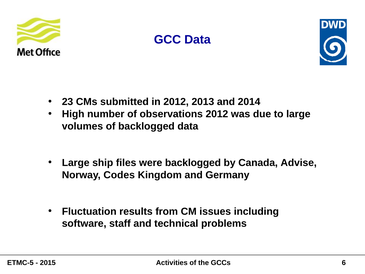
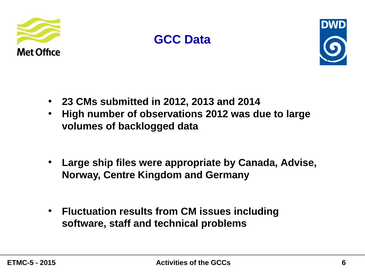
were backlogged: backlogged -> appropriate (193, 163)
Codes: Codes -> Centre (119, 175)
